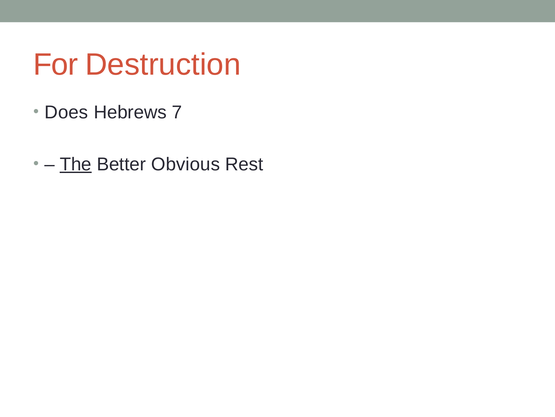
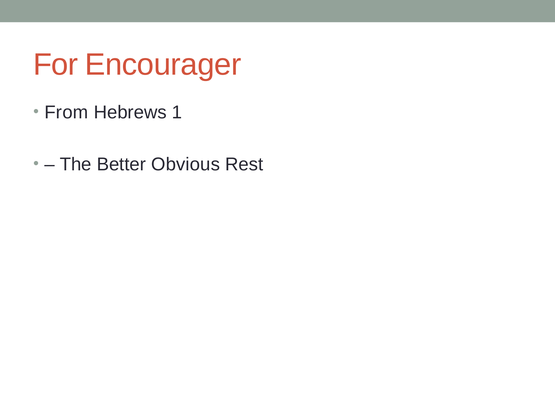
Destruction: Destruction -> Encourager (163, 65)
Does: Does -> From (66, 112)
7: 7 -> 1 (177, 112)
The underline: present -> none (76, 164)
